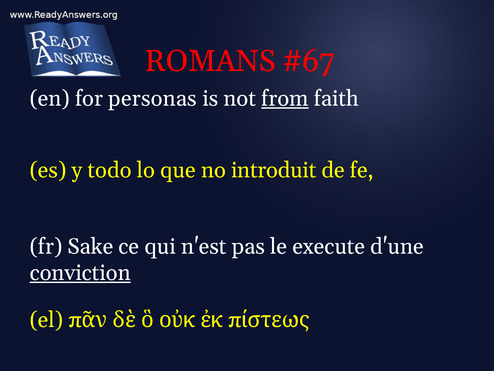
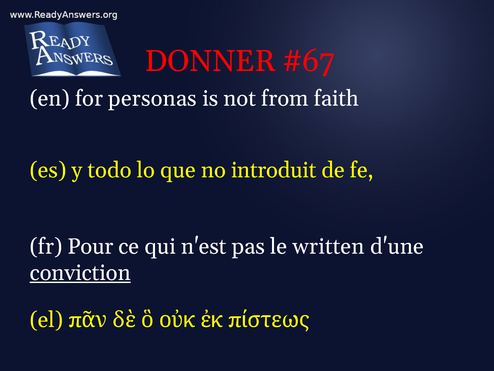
ROMANS: ROMANS -> DONNER (210, 61)
from underline: present -> none (285, 98)
Sake: Sake -> Pour (91, 246)
execute: execute -> written (329, 246)
